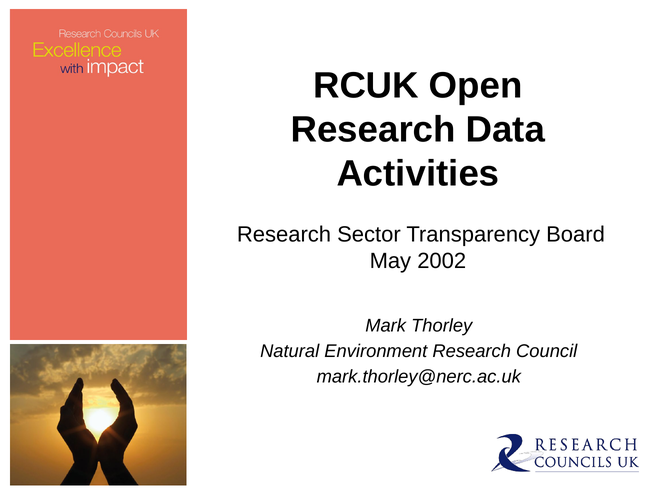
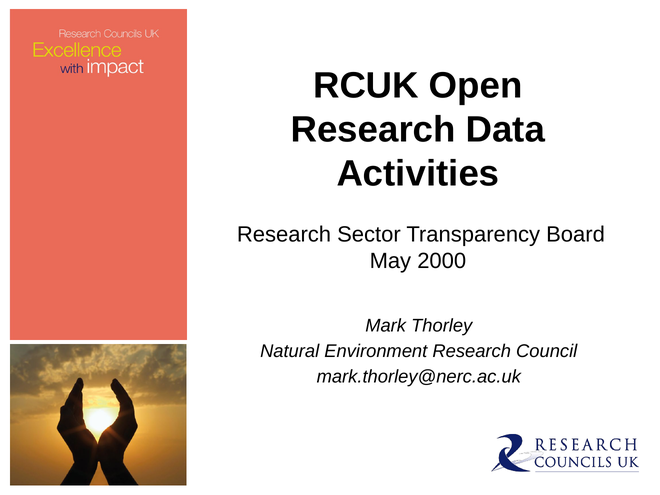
2002: 2002 -> 2000 (442, 261)
